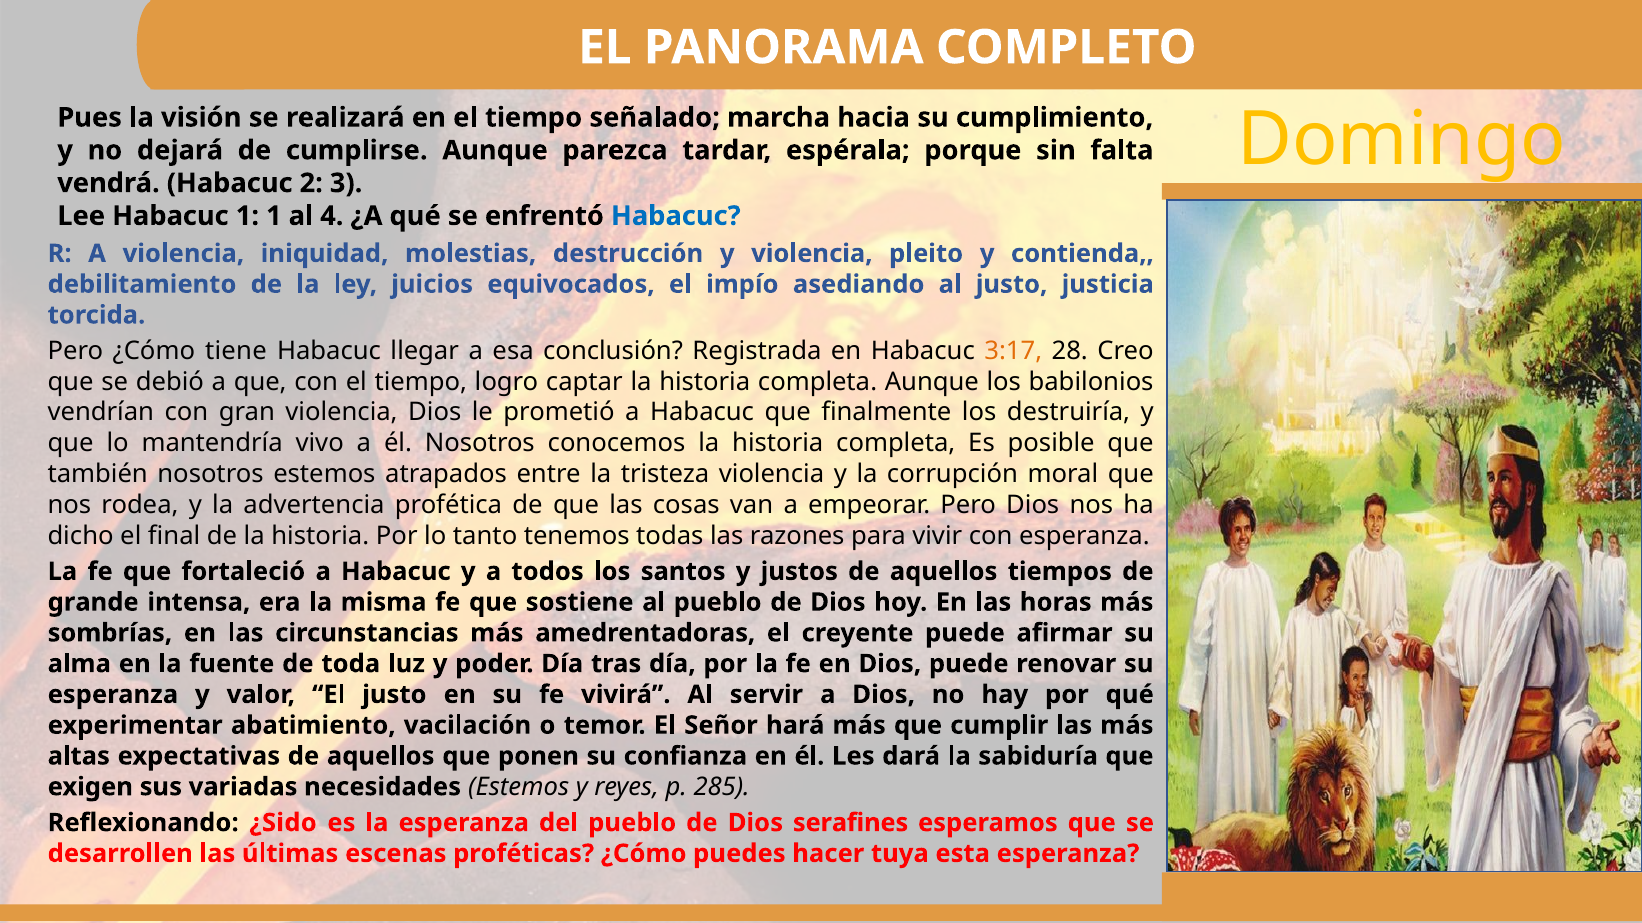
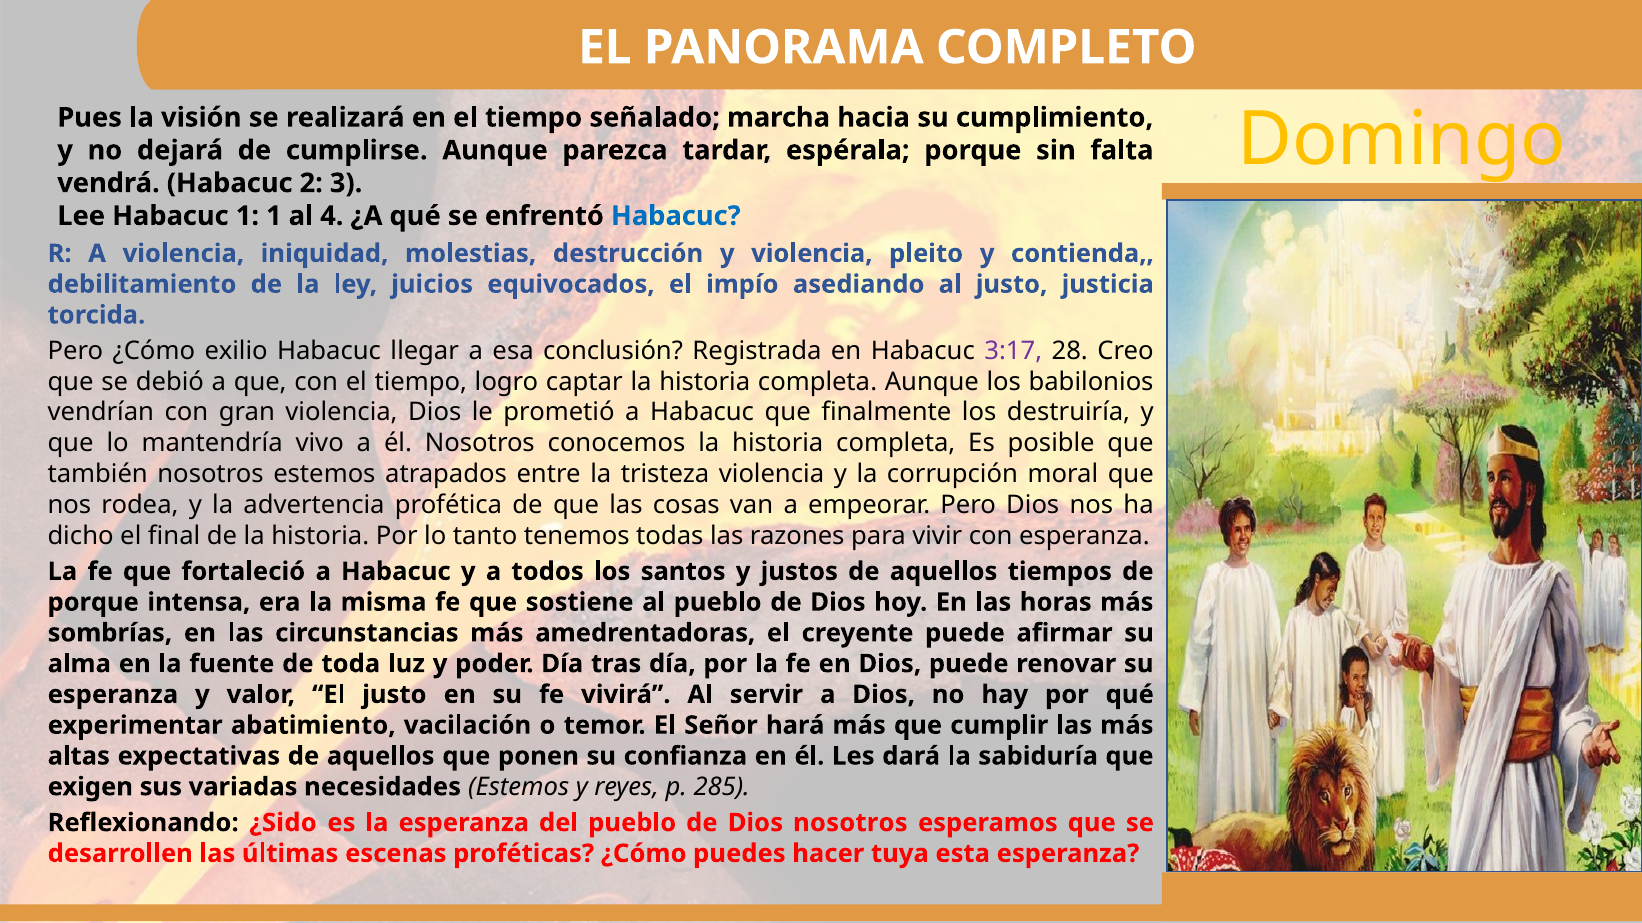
tiene: tiene -> exilio (236, 351)
3:17 colour: orange -> purple (1013, 351)
grande: grande -> porque (93, 603)
Dios serafines: serafines -> nosotros (850, 823)
